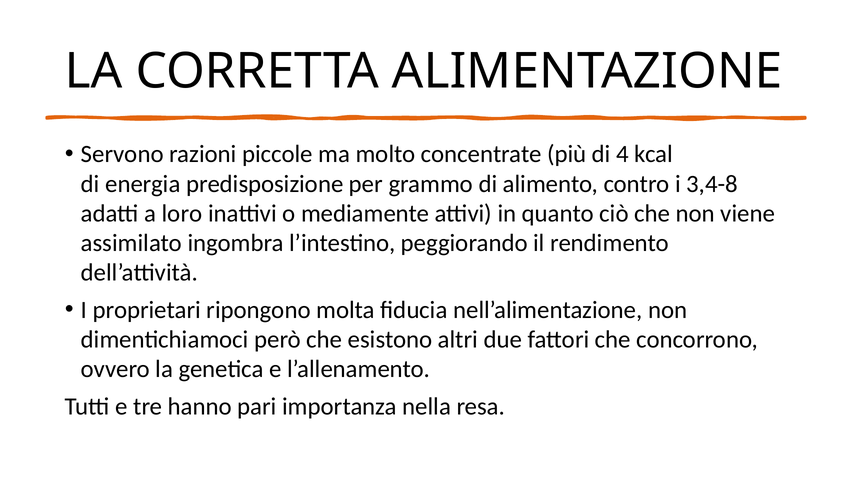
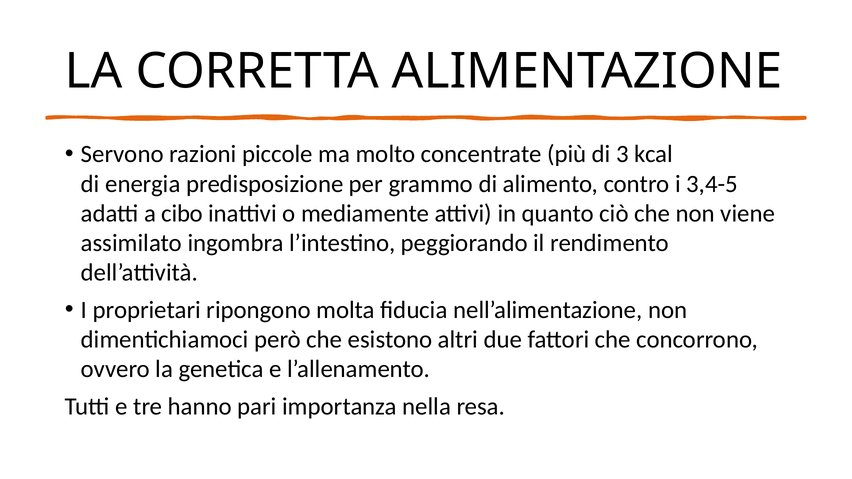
4: 4 -> 3 (623, 154)
3,4-8: 3,4-8 -> 3,4-5 (712, 184)
loro: loro -> cibo (182, 213)
